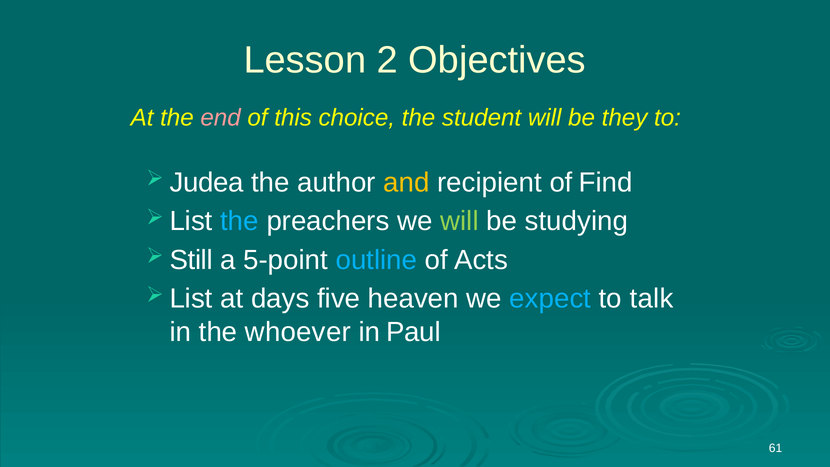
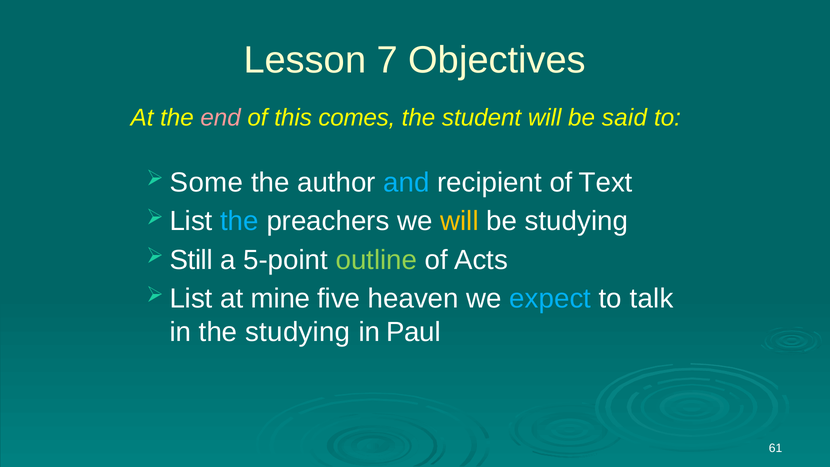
2: 2 -> 7 (387, 60)
choice: choice -> comes (357, 118)
they: they -> said (624, 118)
Judea: Judea -> Some (206, 182)
and colour: yellow -> light blue (406, 182)
Find: Find -> Text (606, 182)
will colour: light green -> yellow (459, 221)
outline colour: light blue -> light green (376, 260)
days: days -> mine (280, 299)
the whoever: whoever -> studying (298, 332)
